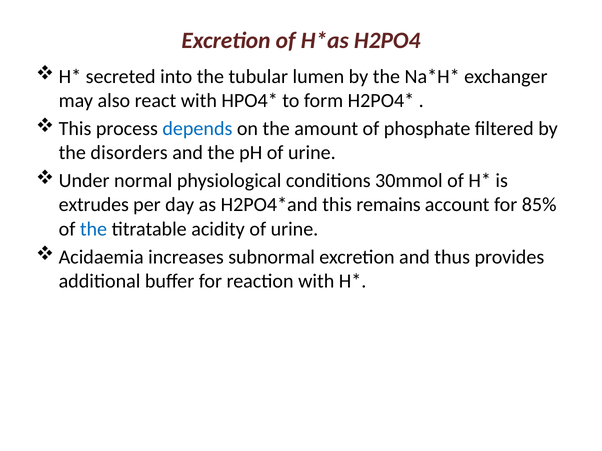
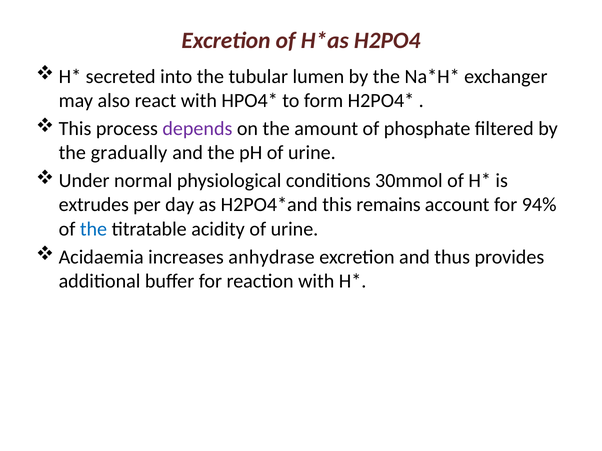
depends colour: blue -> purple (197, 129)
disorders: disorders -> gradually (129, 153)
85%: 85% -> 94% (539, 205)
subnormal: subnormal -> anhydrase (272, 257)
